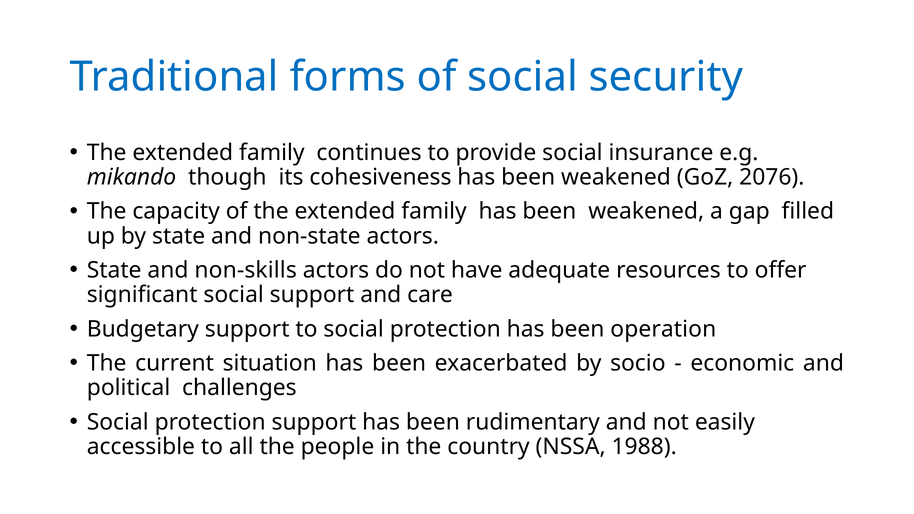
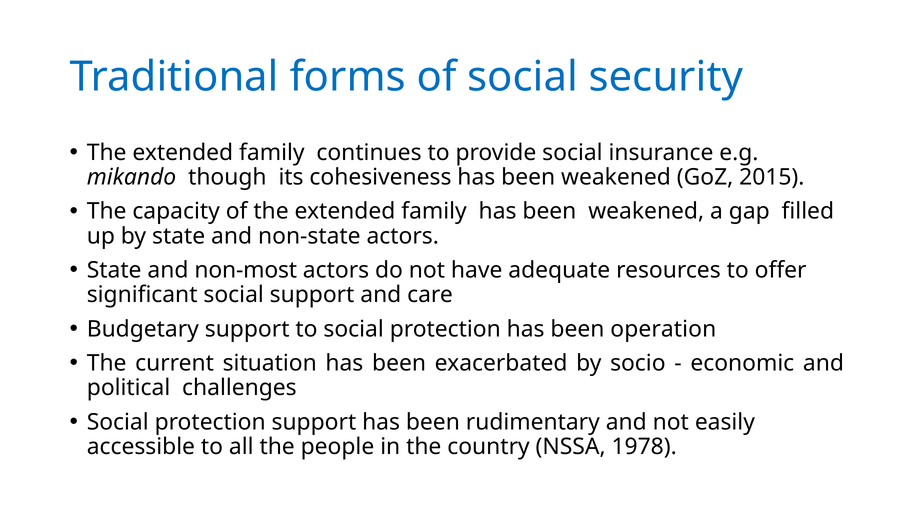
2076: 2076 -> 2015 (772, 177)
non-skills: non-skills -> non-most (246, 270)
1988: 1988 -> 1978 (644, 447)
